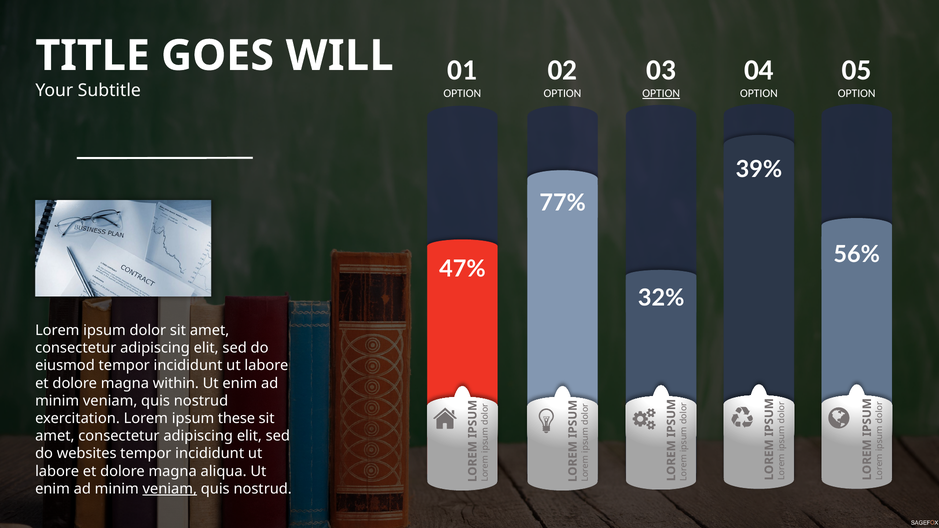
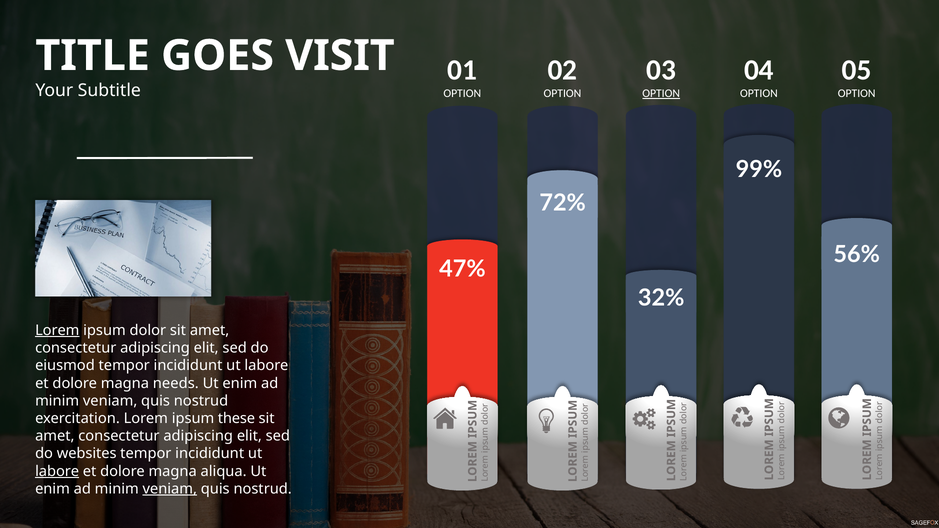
WILL: WILL -> VISIT (340, 56)
39%: 39% -> 99% (759, 169)
77%: 77% -> 72% (563, 203)
Lorem underline: none -> present (57, 330)
within: within -> needs (176, 383)
labore underline: none -> present (57, 471)
